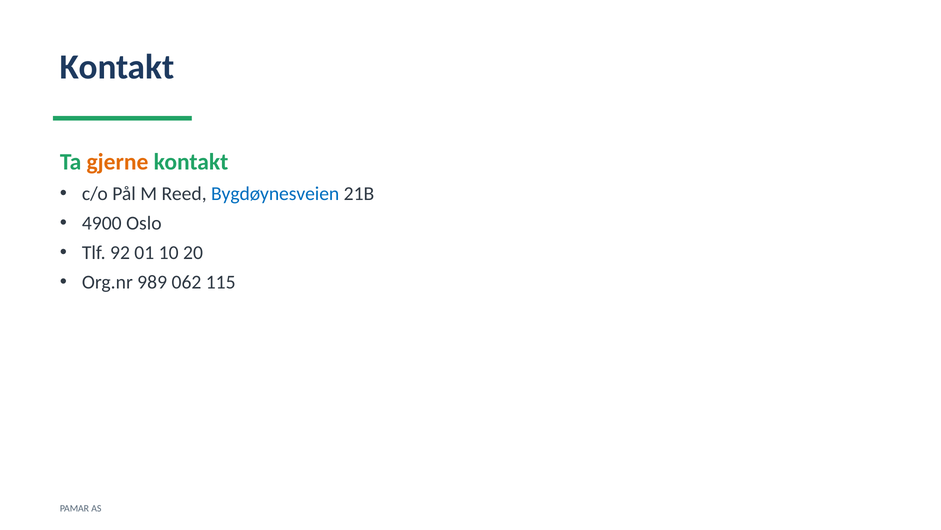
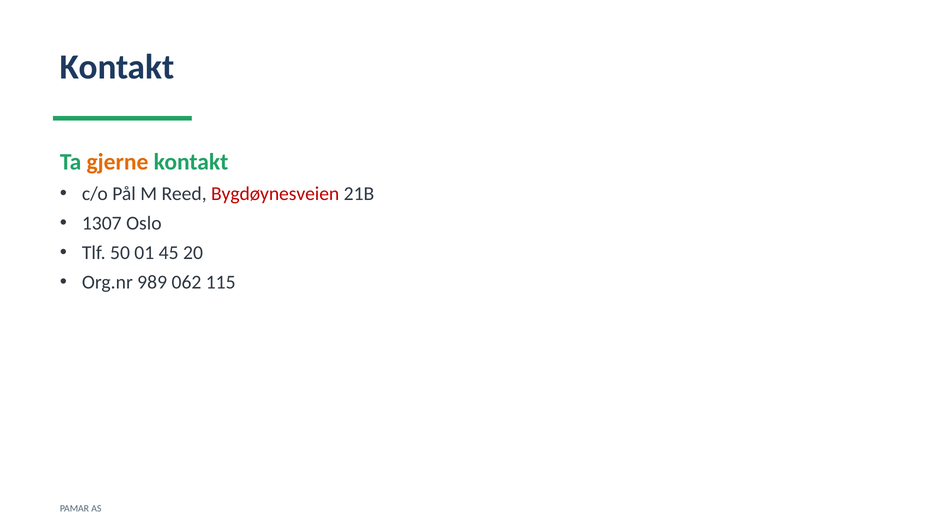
Bygdøynesveien colour: blue -> red (275, 193)
4900: 4900 -> 1307 (102, 223)
92: 92 -> 50 (120, 252)
10: 10 -> 45 (169, 252)
